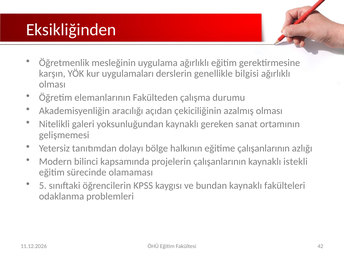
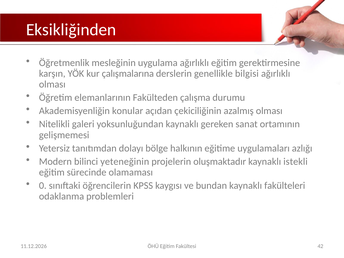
uygulamaları: uygulamaları -> çalışmalarına (128, 74)
aracılığı: aracılığı -> konular (128, 111)
eğitime çalışanlarının: çalışanlarının -> uygulamaları (264, 148)
kapsamında: kapsamında -> yeteneğinin (125, 161)
projelerin çalışanlarının: çalışanlarının -> oluşmaktadır (220, 161)
5: 5 -> 0 (43, 186)
